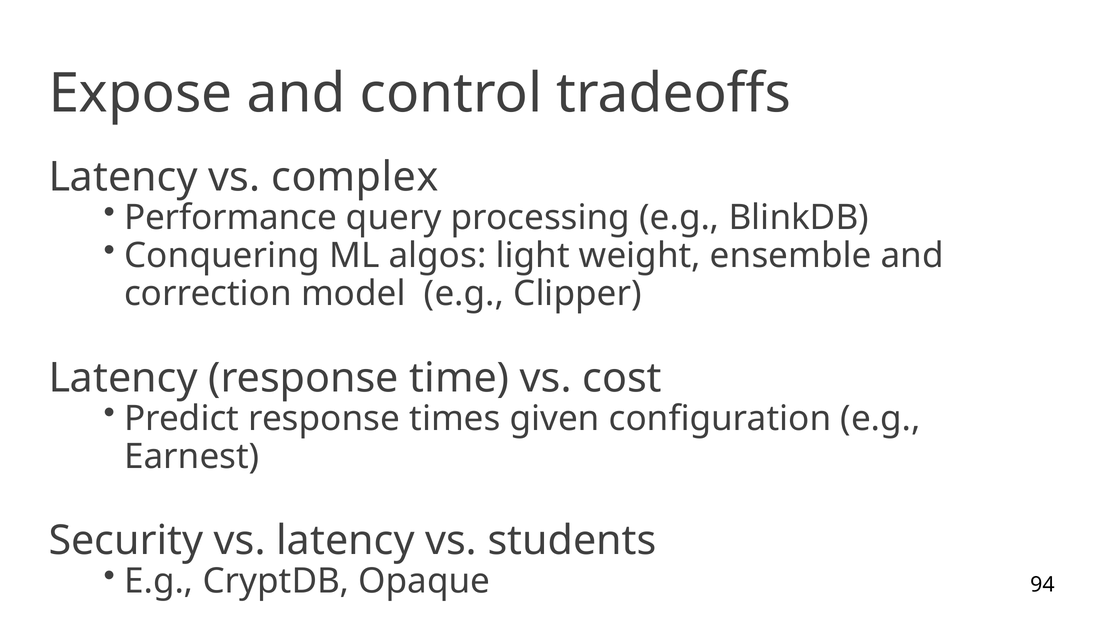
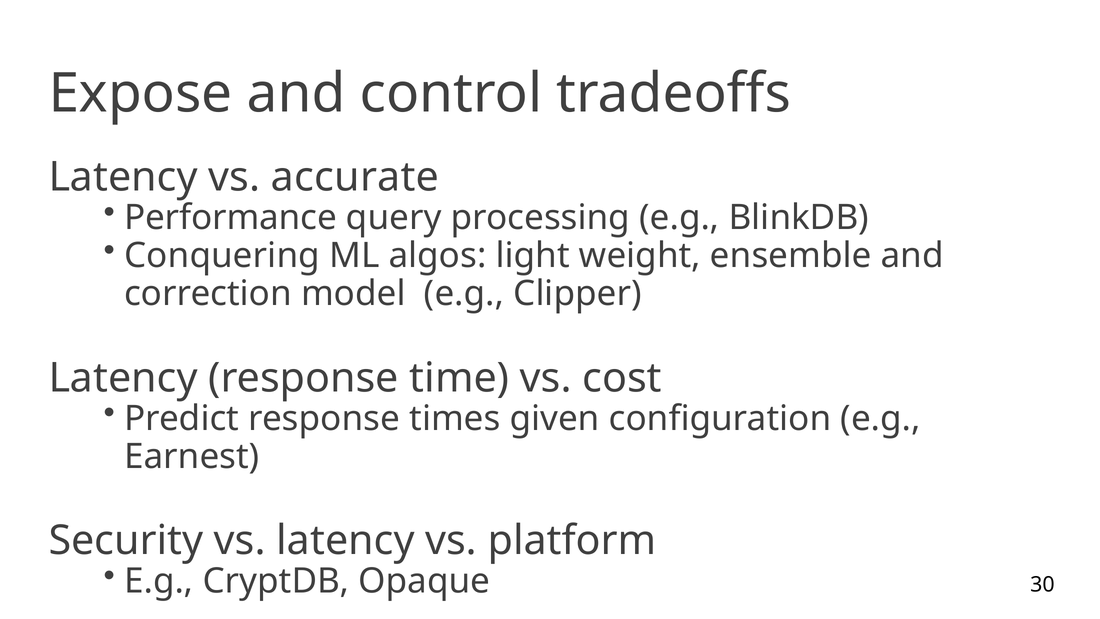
complex: complex -> accurate (355, 177)
students: students -> platform (572, 540)
94: 94 -> 30 (1042, 584)
